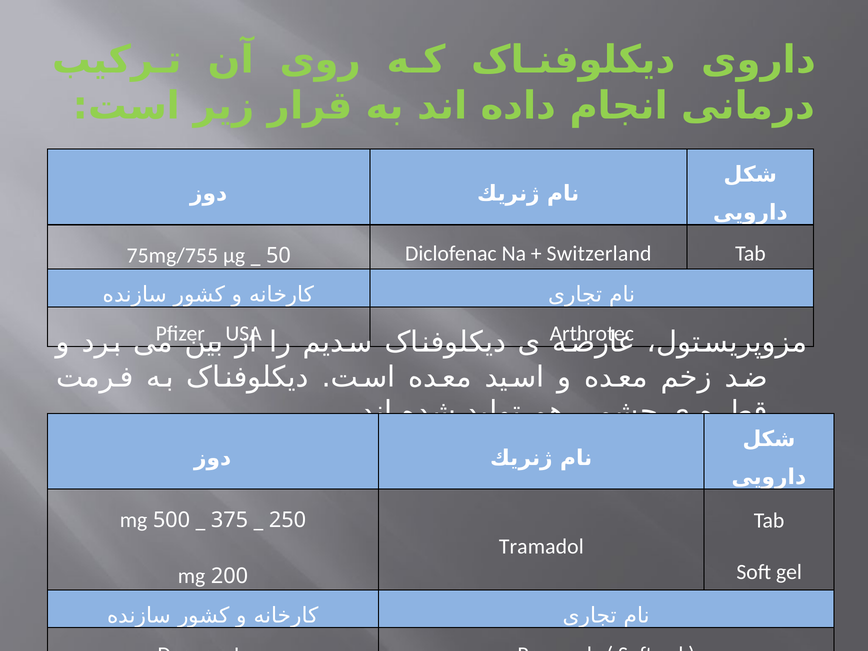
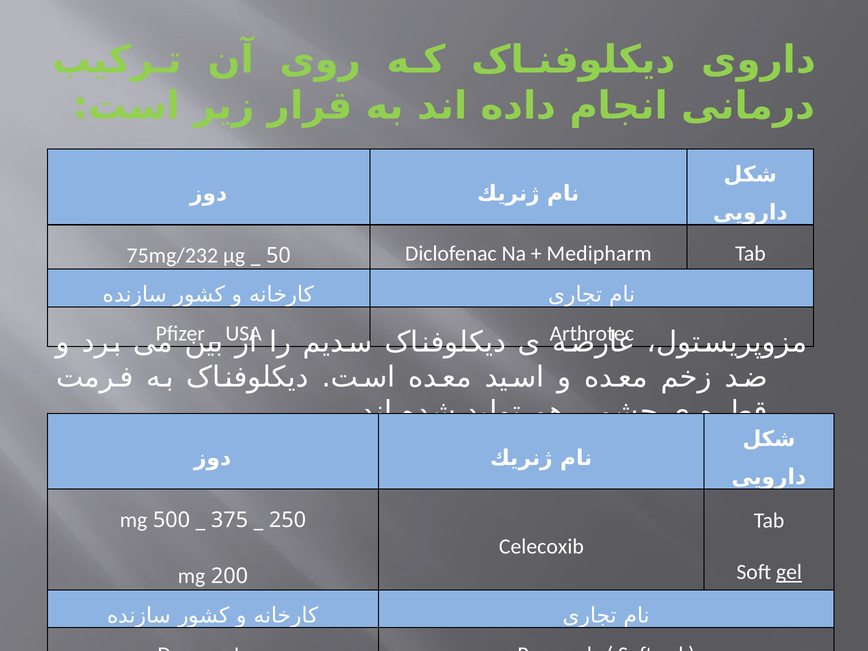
75mg/755: 75mg/755 -> 75mg/232 (172, 255)
Switzerland: Switzerland -> Medipharm (599, 254)
Tramadol: Tramadol -> Celecoxib (541, 546)
gel underline: none -> present (789, 572)
